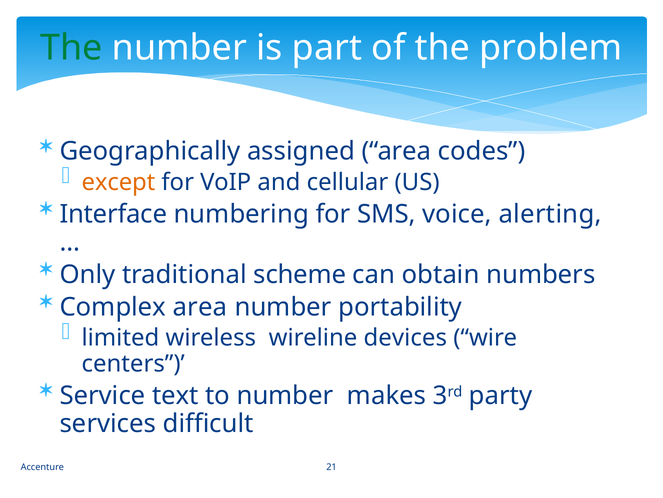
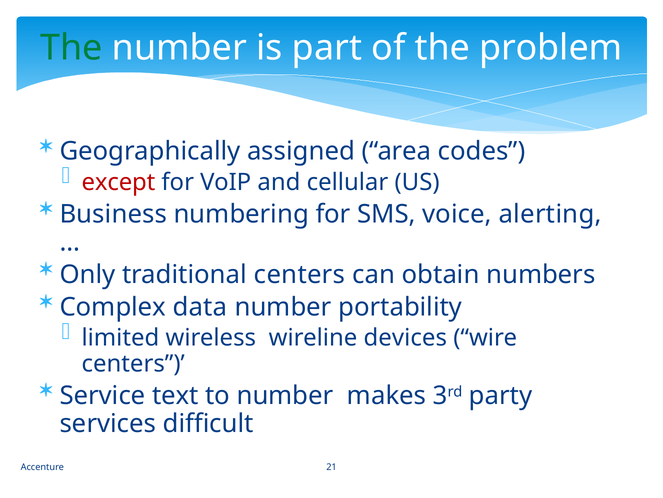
except colour: orange -> red (118, 182)
Interface: Interface -> Business (113, 214)
traditional scheme: scheme -> centers (300, 274)
Complex area: area -> data (200, 307)
